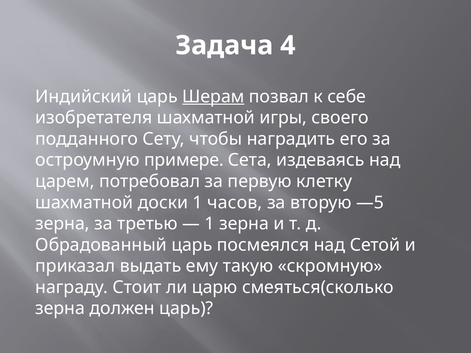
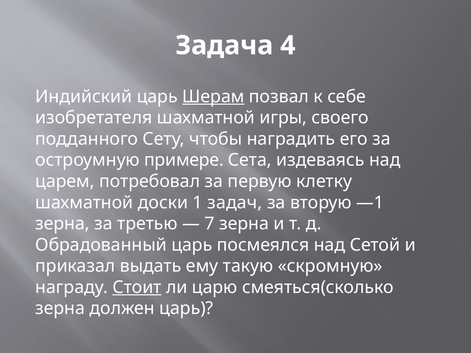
часов: часов -> задач (235, 203)
—5: —5 -> —1 (370, 203)
1: 1 -> 7 (210, 224)
Стоит underline: none -> present (137, 288)
